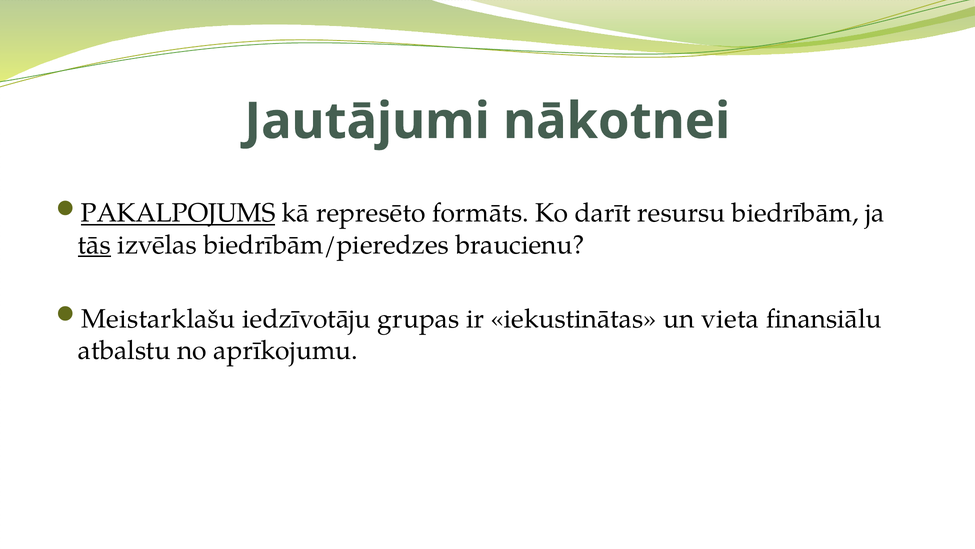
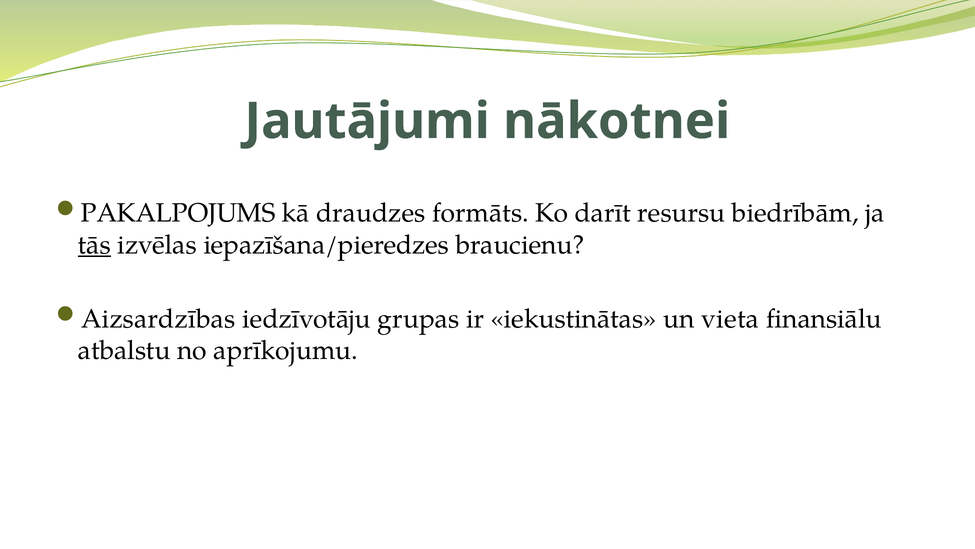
PAKALPOJUMS underline: present -> none (178, 213)
represēto: represēto -> draudzes (371, 213)
biedrībām/pieredzes: biedrībām/pieredzes -> iepazīšana/pieredzes (326, 245)
Meistarklašu: Meistarklašu -> Aizsardzības (158, 319)
